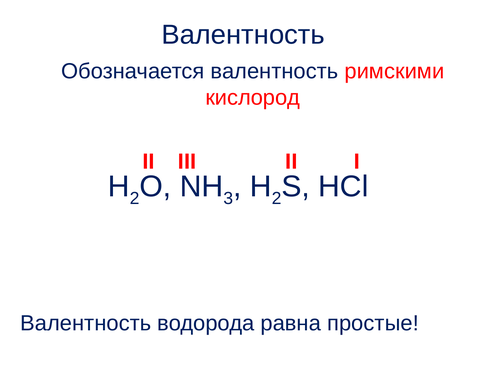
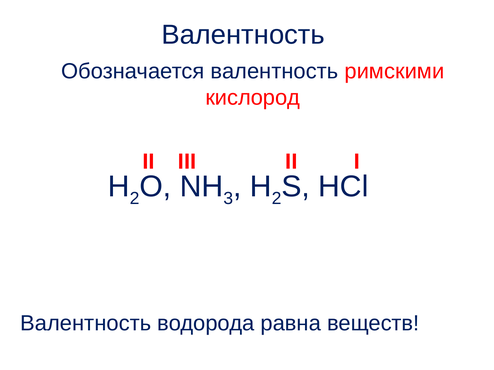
простые: простые -> веществ (373, 324)
